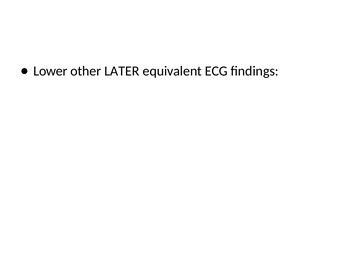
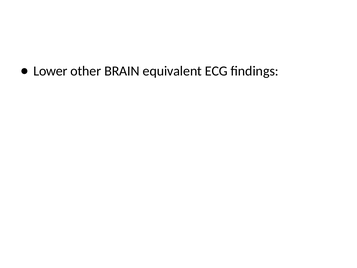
LATER: LATER -> BRAIN (122, 71)
